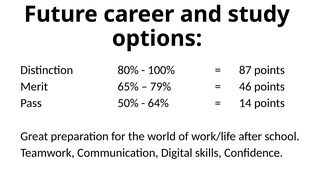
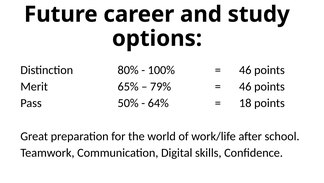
87: 87 -> 46 (245, 70)
14: 14 -> 18 (245, 103)
